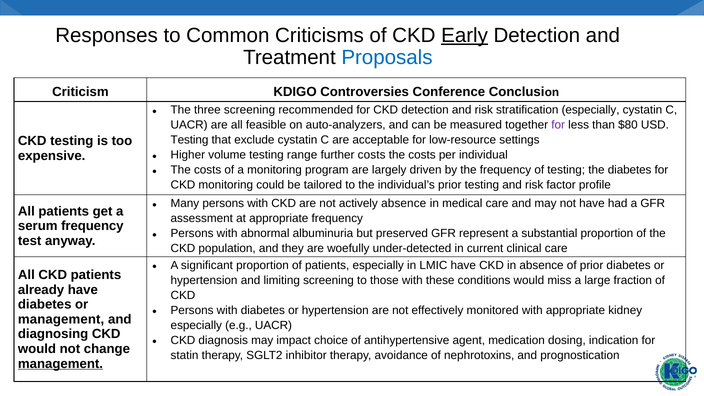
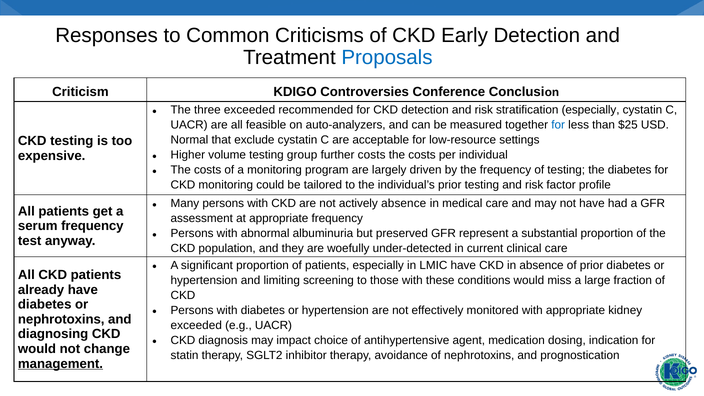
Early underline: present -> none (465, 35)
three screening: screening -> exceeded (250, 110)
for colour: purple -> blue (558, 125)
$80: $80 -> $25 (628, 125)
Testing: Testing -> Normal (189, 140)
range: range -> group (302, 155)
management: management -> nephrotoxins (61, 319)
especially: especially -> exceeded (196, 325)
